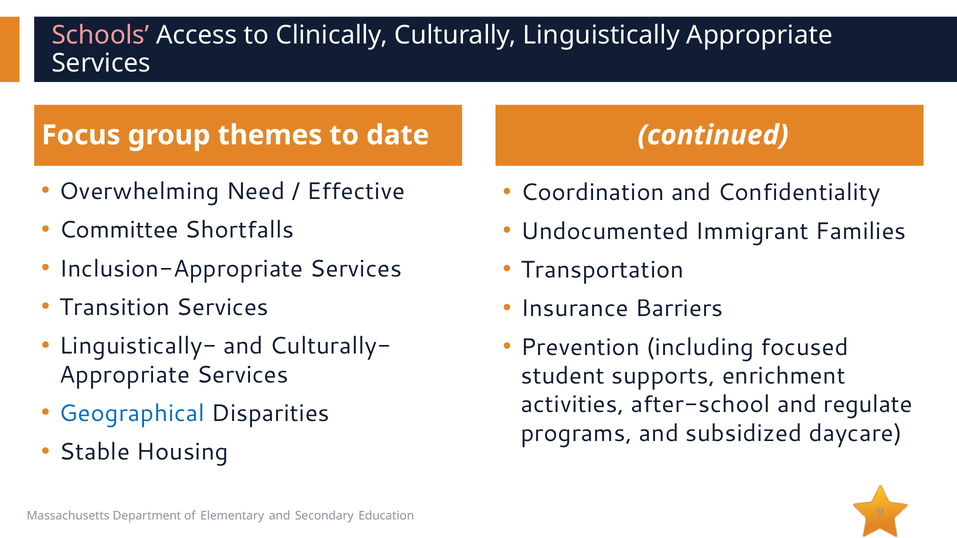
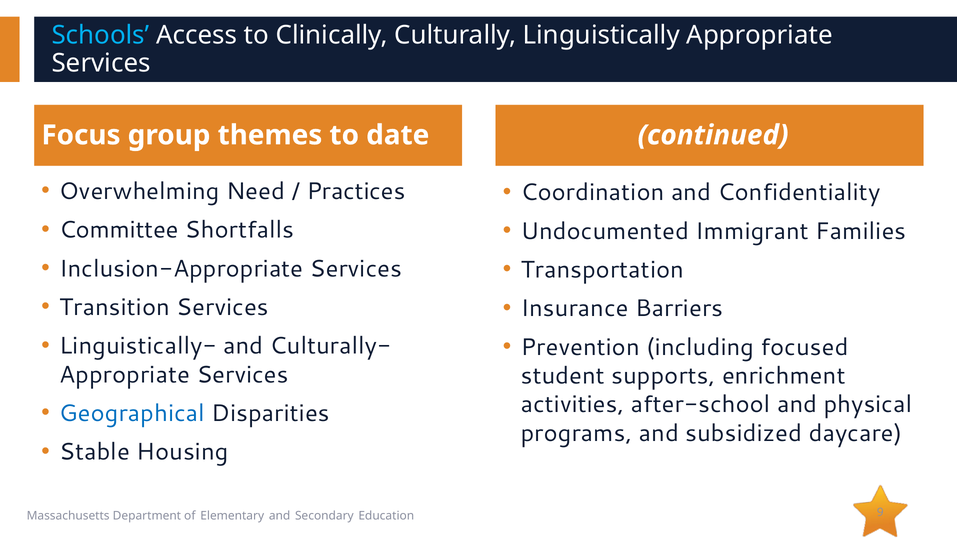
Schools colour: pink -> light blue (101, 35)
Effective: Effective -> Practices (356, 191)
regulate: regulate -> physical (868, 405)
